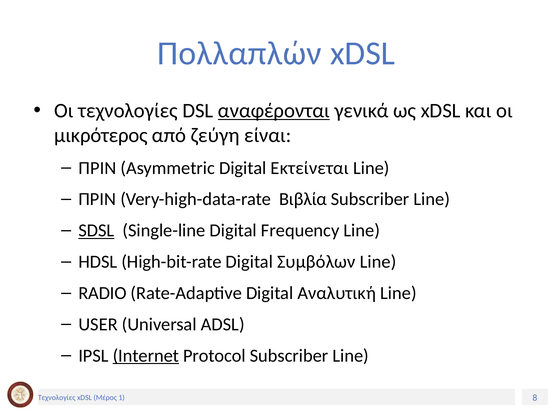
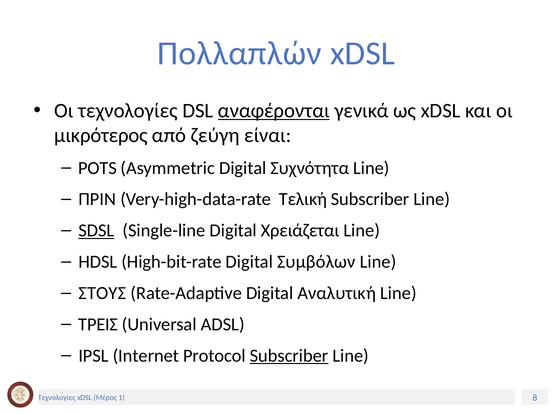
ΠΡΙΝ: ΠΡΙΝ -> POTS (98, 168)
Εκτείνεται: Εκτείνεται -> Συχνότητα (310, 168)
Βιβλία: Βιβλία -> Τελική (303, 199)
Frequency: Frequency -> Χρειάζεται (300, 231)
RADIO: RADIO -> ΣΤΟΥΣ (102, 293)
USER: USER -> ΤΡΕΙΣ (98, 324)
Internet underline: present -> none (146, 356)
Subscriber underline: none -> present (289, 356)
